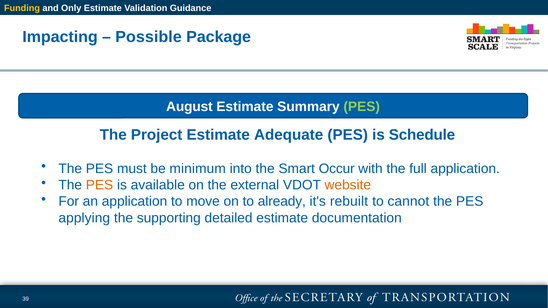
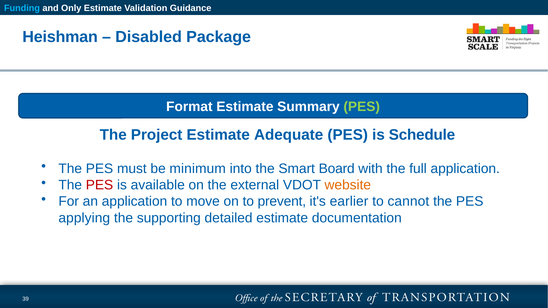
Funding colour: yellow -> light blue (22, 8)
Impacting: Impacting -> Heishman (60, 37)
Possible: Possible -> Disabled (149, 37)
August: August -> Format (189, 107)
Occur: Occur -> Board (337, 169)
PES colour: orange -> red (100, 185)
already: already -> prevent (282, 202)
rebuilt: rebuilt -> earlier (349, 202)
